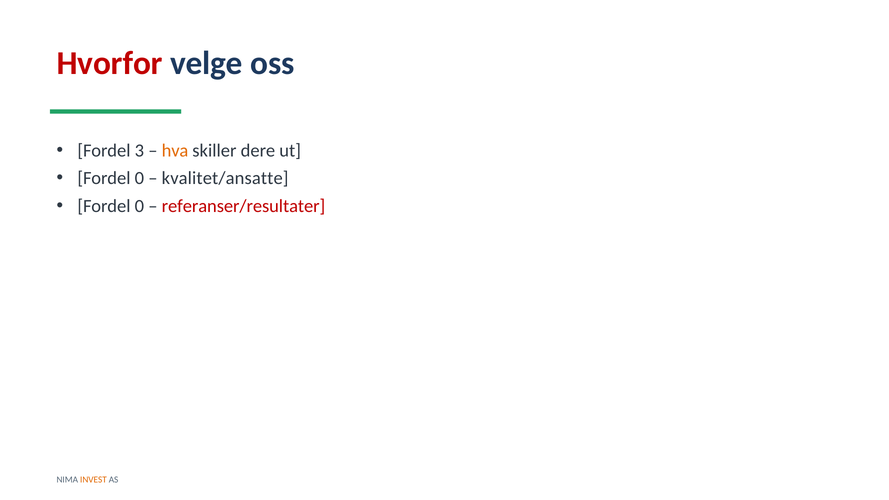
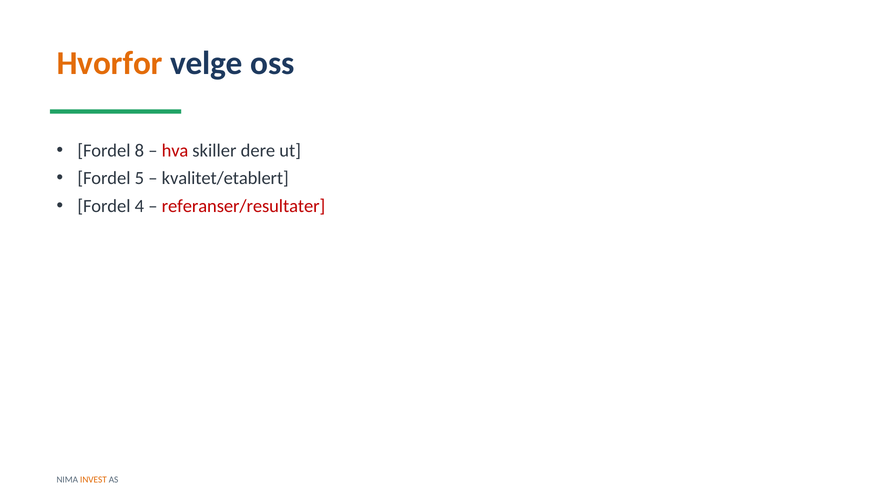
Hvorfor colour: red -> orange (110, 63)
3: 3 -> 8 (139, 151)
hva colour: orange -> red (175, 151)
0: 0 -> 5 (139, 178)
kvalitet/ansatte: kvalitet/ansatte -> kvalitet/etablert (225, 178)
0: 0 -> 4 (139, 206)
